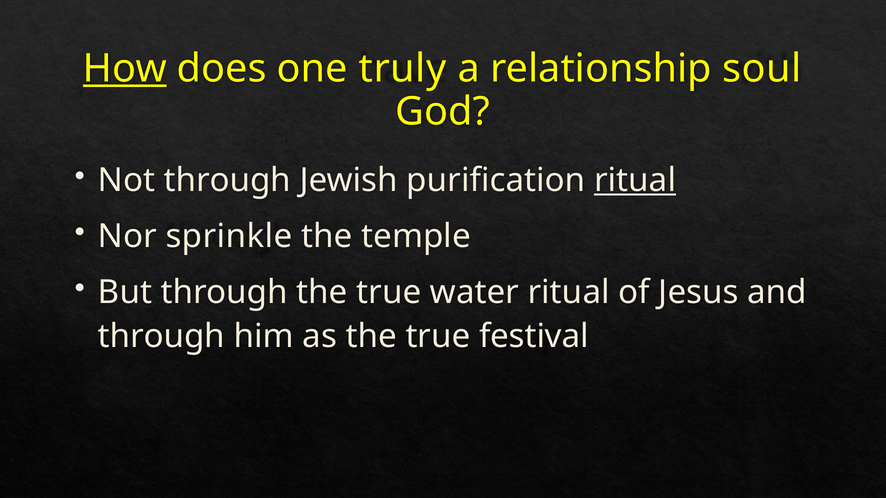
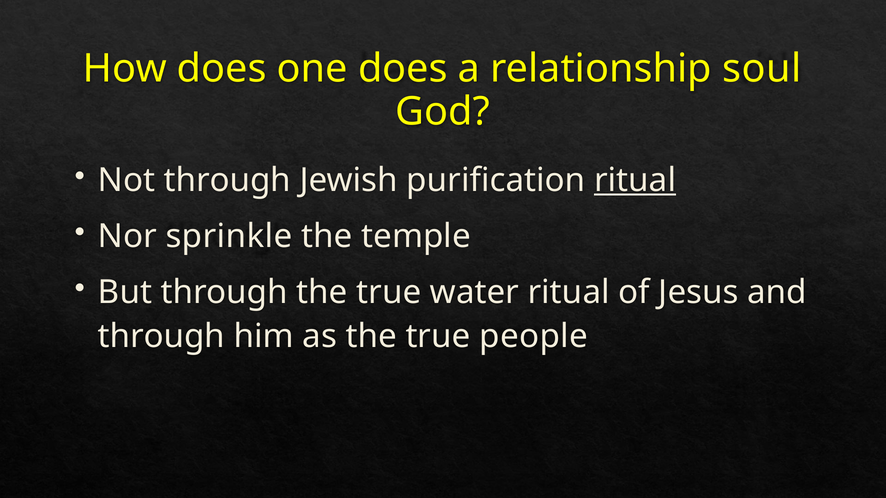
How underline: present -> none (125, 69)
one truly: truly -> does (403, 69)
festival: festival -> people (534, 336)
